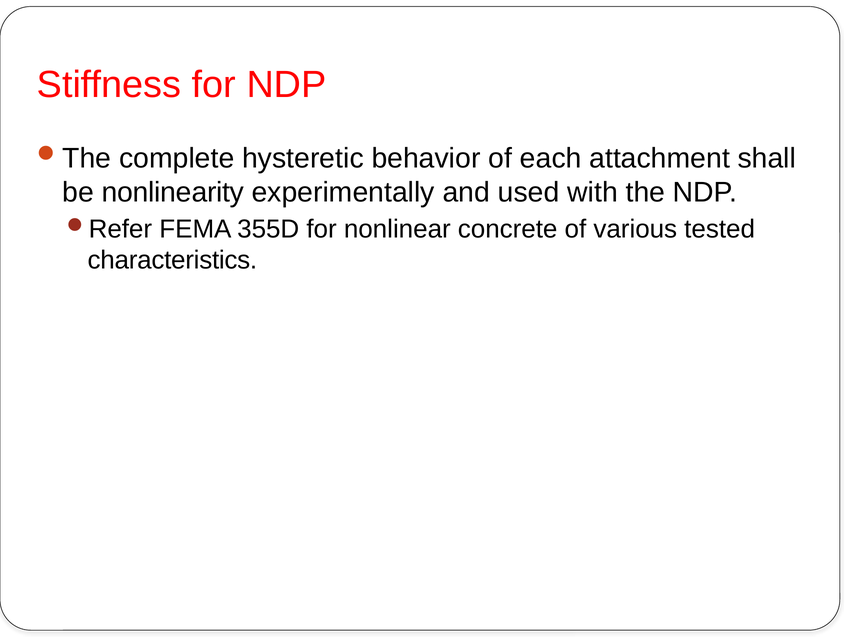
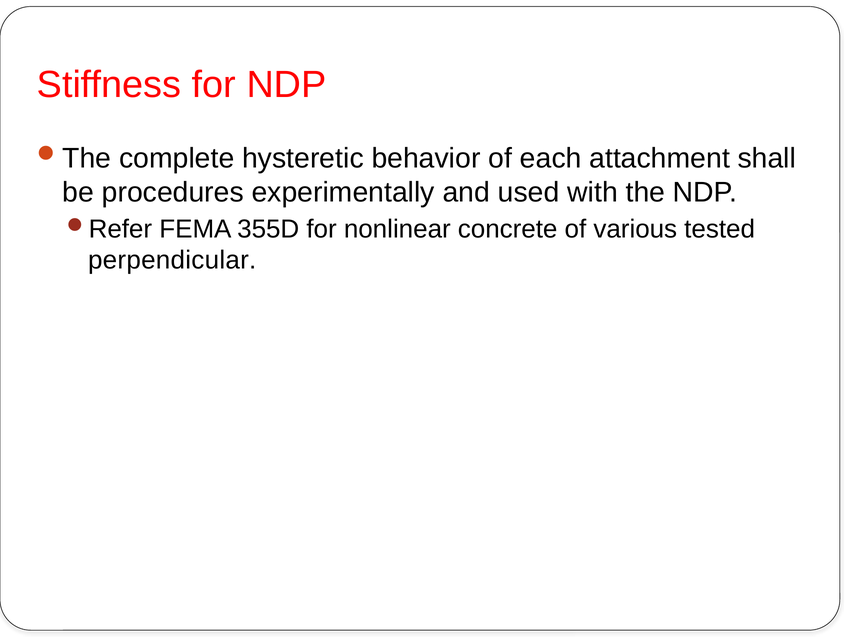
nonlinearity: nonlinearity -> procedures (173, 192)
characteristics: characteristics -> perpendicular (172, 260)
